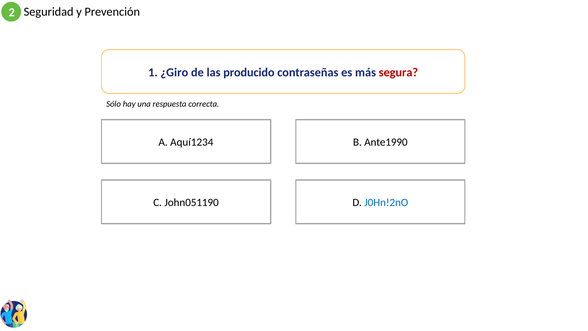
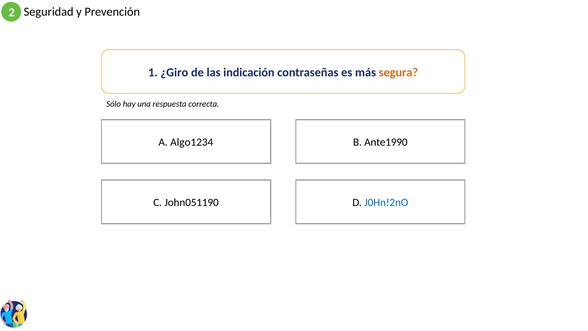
producido: producido -> indicación (249, 72)
segura colour: red -> orange (398, 72)
Aquí1234: Aquí1234 -> Algo1234 (192, 142)
